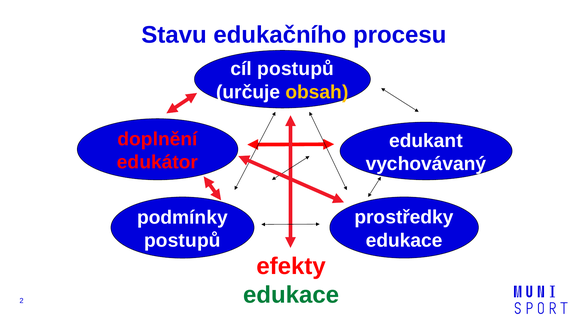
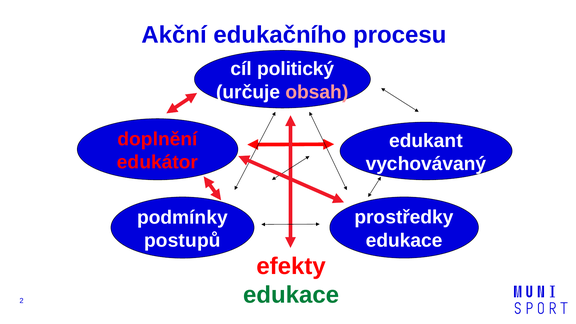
Stavu: Stavu -> Akční (174, 35)
cíl postupů: postupů -> politický (296, 69)
obsah colour: yellow -> pink (317, 92)
